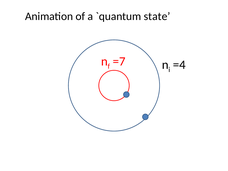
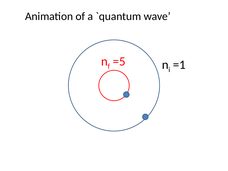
state: state -> wave (157, 16)
=7: =7 -> =5 (119, 61)
=4: =4 -> =1 (179, 65)
